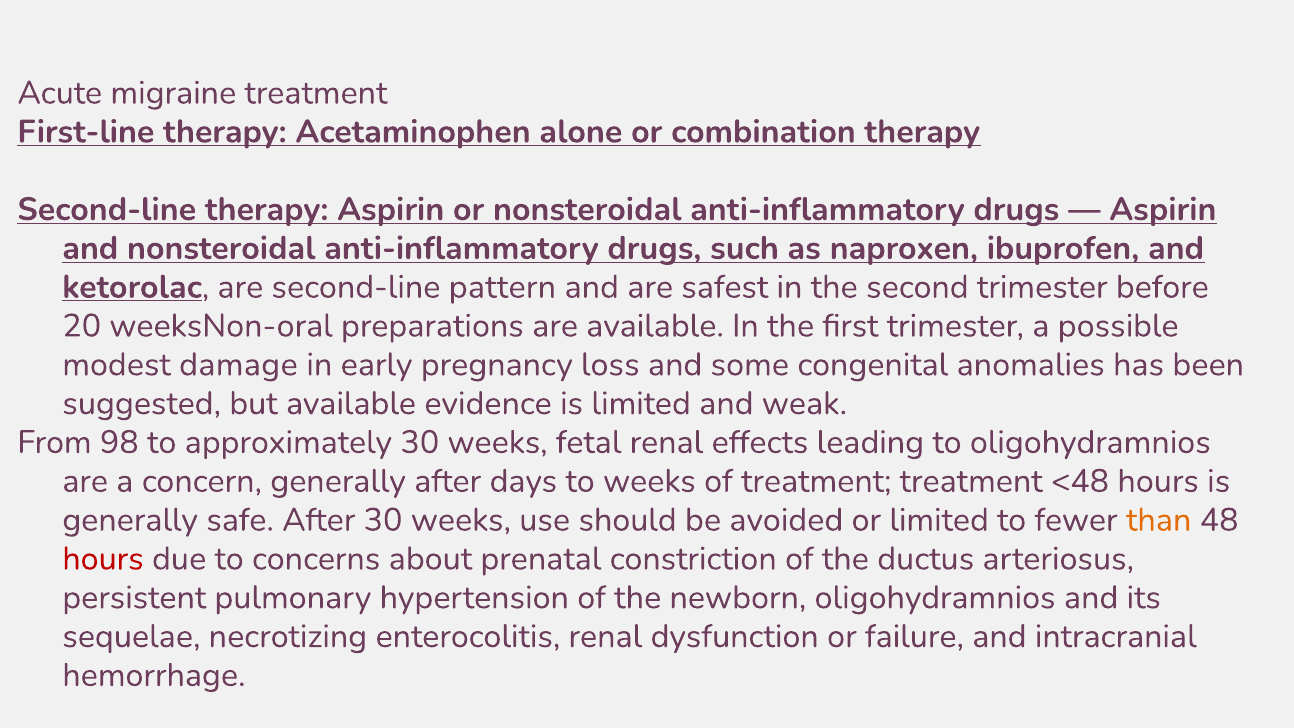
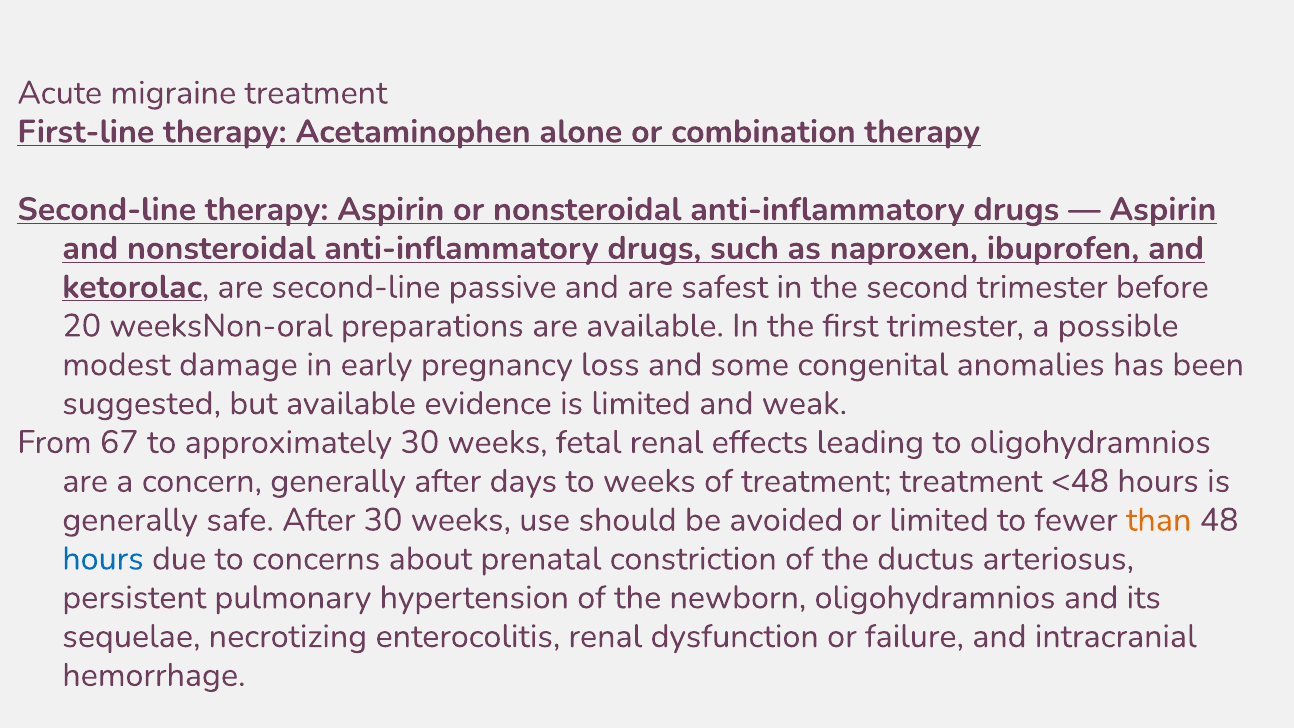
pattern: pattern -> passive (503, 287)
98: 98 -> 67 (119, 442)
hours colour: red -> blue (103, 559)
